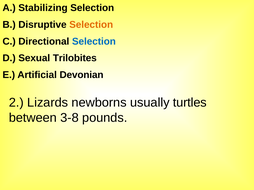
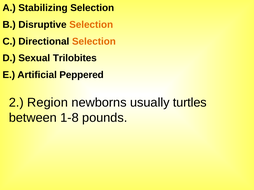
Selection colour: blue -> orange (94, 41)
Devonian: Devonian -> Peppered (82, 75)
Lizards: Lizards -> Region (48, 103)
3-8: 3-8 -> 1-8 (69, 118)
